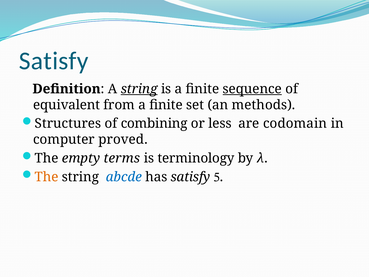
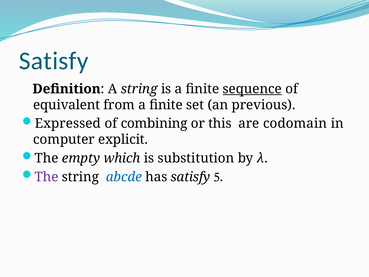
string underline: present -> none (139, 89)
methods: methods -> previous (264, 105)
Structures: Structures -> Expressed (68, 123)
less: less -> this (220, 123)
proved: proved -> explicit (123, 139)
terms: terms -> which (122, 158)
terminology: terminology -> substitution (196, 158)
The colour: orange -> purple (47, 177)
